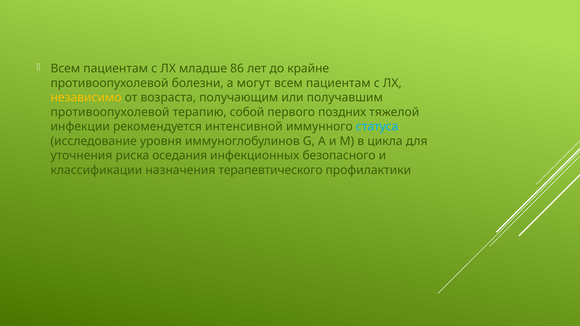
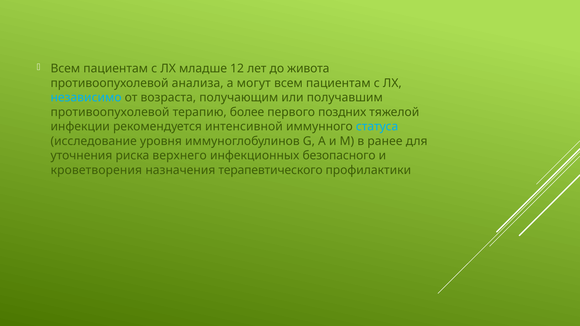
86: 86 -> 12 (237, 69)
крайне: крайне -> живота (308, 69)
болезни: болезни -> анализа (198, 83)
независимо colour: yellow -> light blue (86, 98)
собой: собой -> более (247, 112)
цикла: цикла -> ранее (385, 141)
оседания: оседания -> верхнего (180, 156)
классификации: классификации -> кроветворения (96, 170)
